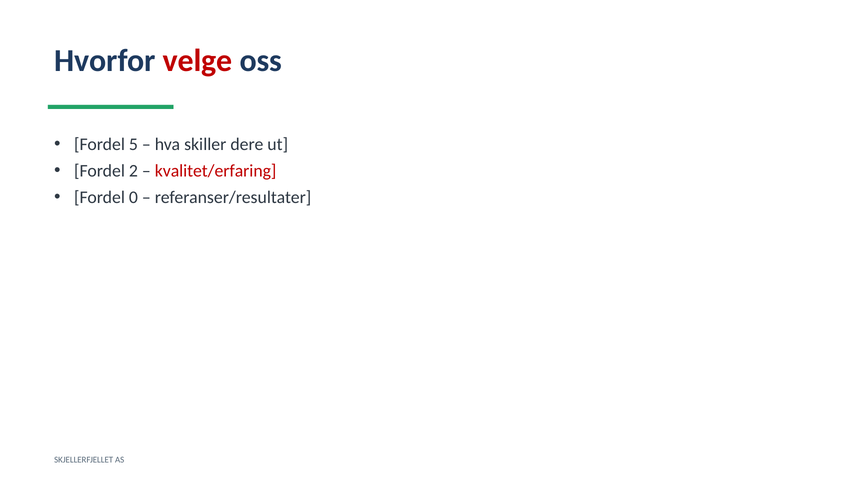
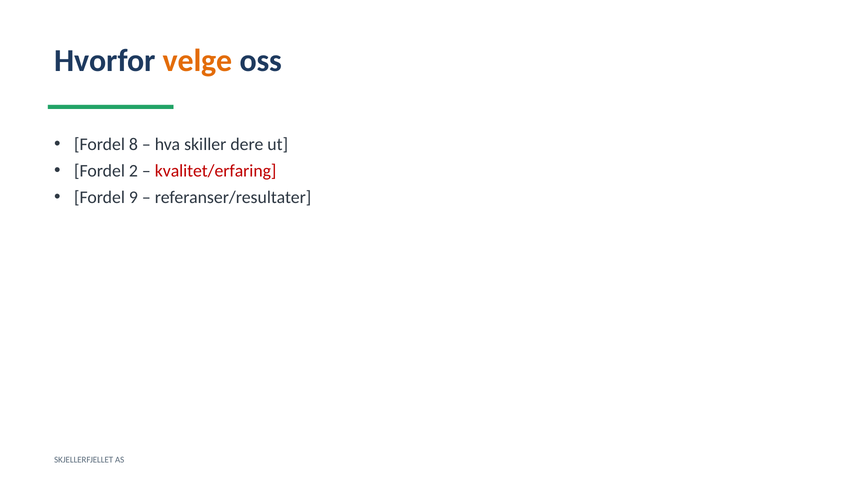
velge colour: red -> orange (198, 61)
5: 5 -> 8 (133, 144)
0: 0 -> 9 (133, 197)
